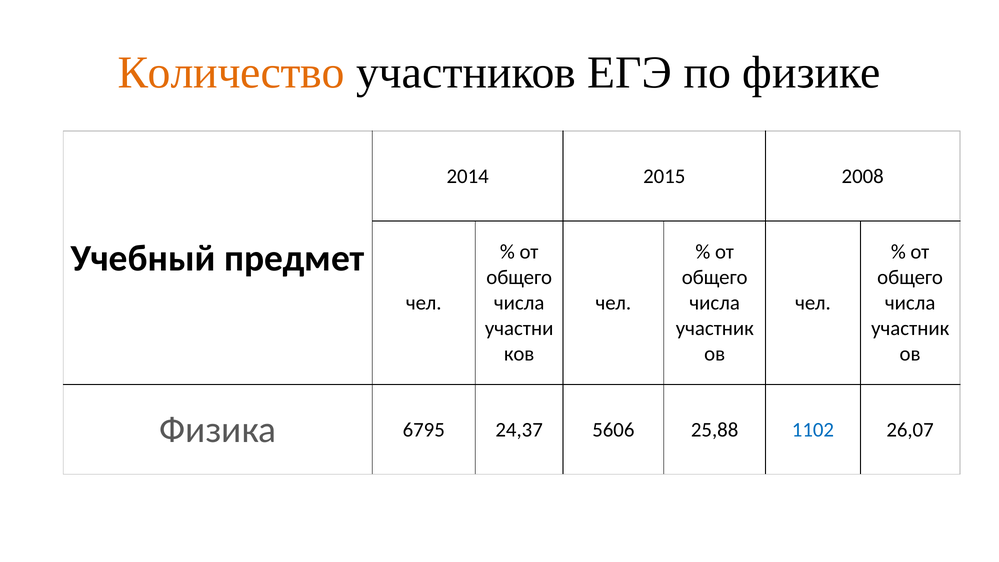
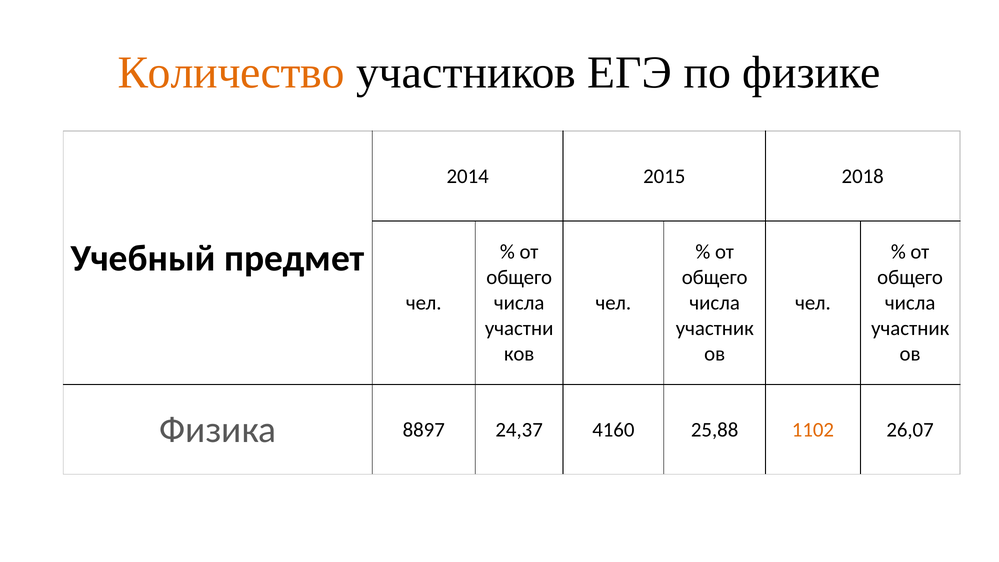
2008: 2008 -> 2018 (863, 176)
6795: 6795 -> 8897 (424, 430)
5606: 5606 -> 4160 (613, 430)
1102 colour: blue -> orange (813, 430)
